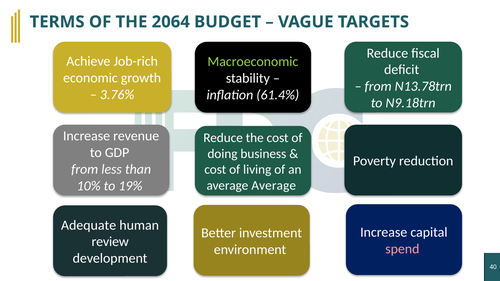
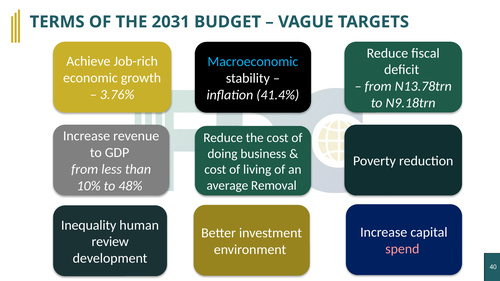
2064: 2064 -> 2031 (171, 22)
Macroeconomic colour: light green -> light blue (253, 62)
61.4%: 61.4% -> 41.4% (278, 95)
average Average: Average -> Removal (274, 186)
19%: 19% -> 48% (130, 186)
Adequate: Adequate -> Inequality (89, 225)
